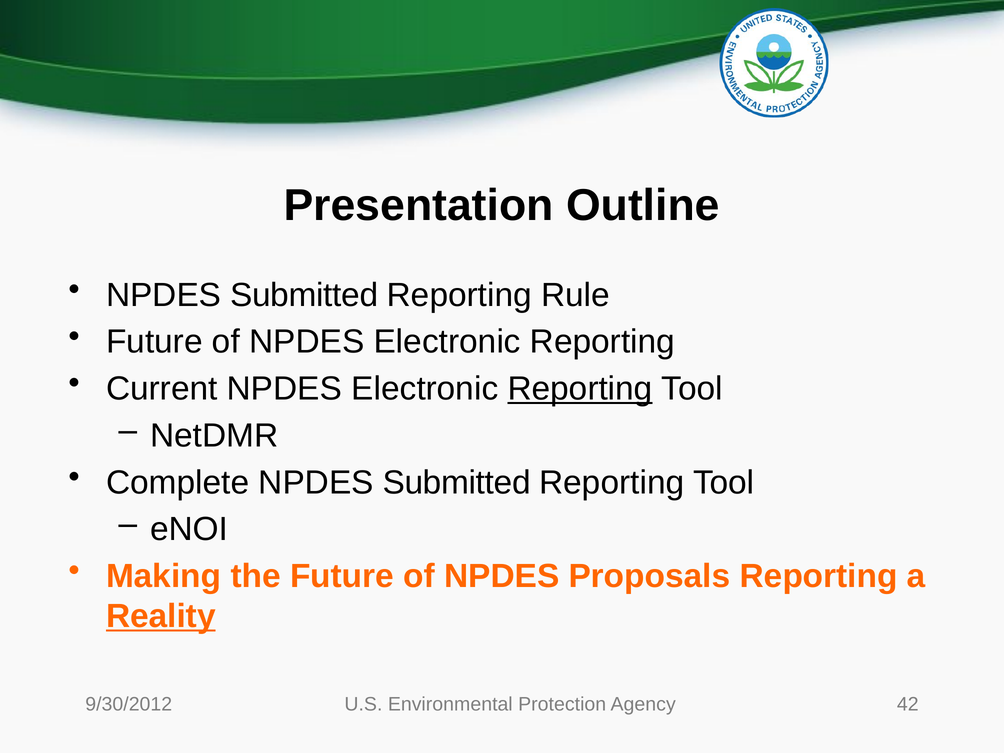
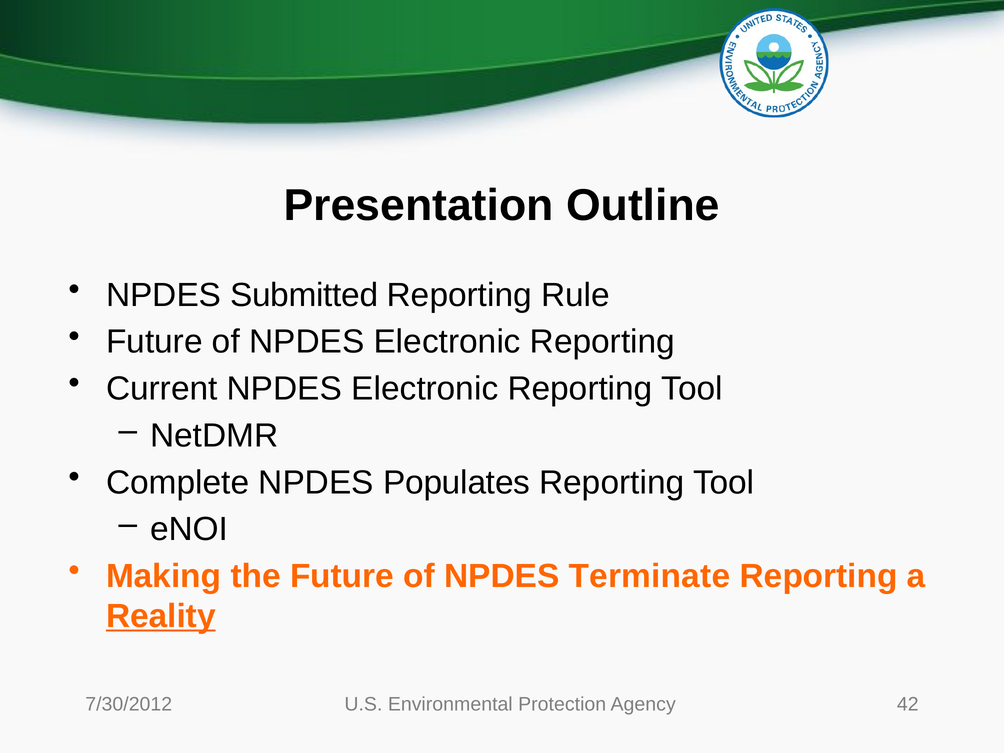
Reporting underline: present -> none (580, 389)
Submitted: Submitted -> Populates (457, 482)
Proposals: Proposals -> Terminate (649, 576)
9/30/2012: 9/30/2012 -> 7/30/2012 (129, 704)
